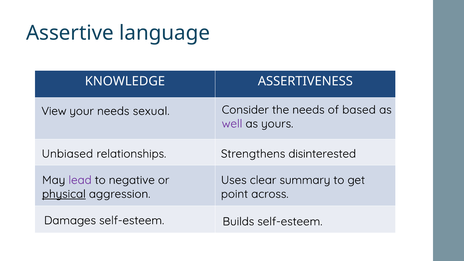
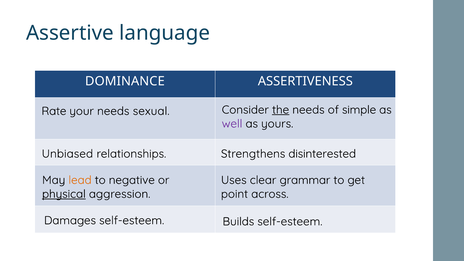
KNOWLEDGE: KNOWLEDGE -> DOMINANCE (125, 81)
View: View -> Rate (54, 111)
the underline: none -> present (281, 110)
based: based -> simple (359, 110)
lead colour: purple -> orange (80, 180)
summary: summary -> grammar (305, 180)
